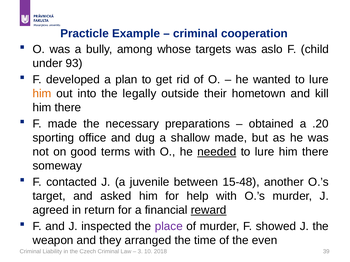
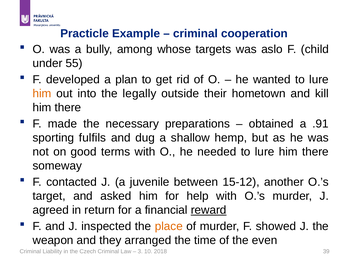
93: 93 -> 55 (74, 63)
.20: .20 -> .91 (321, 124)
office: office -> fulfils (93, 138)
shallow made: made -> hemp (231, 138)
needed underline: present -> none (217, 152)
15-48: 15-48 -> 15-12 (241, 182)
place colour: purple -> orange (169, 227)
